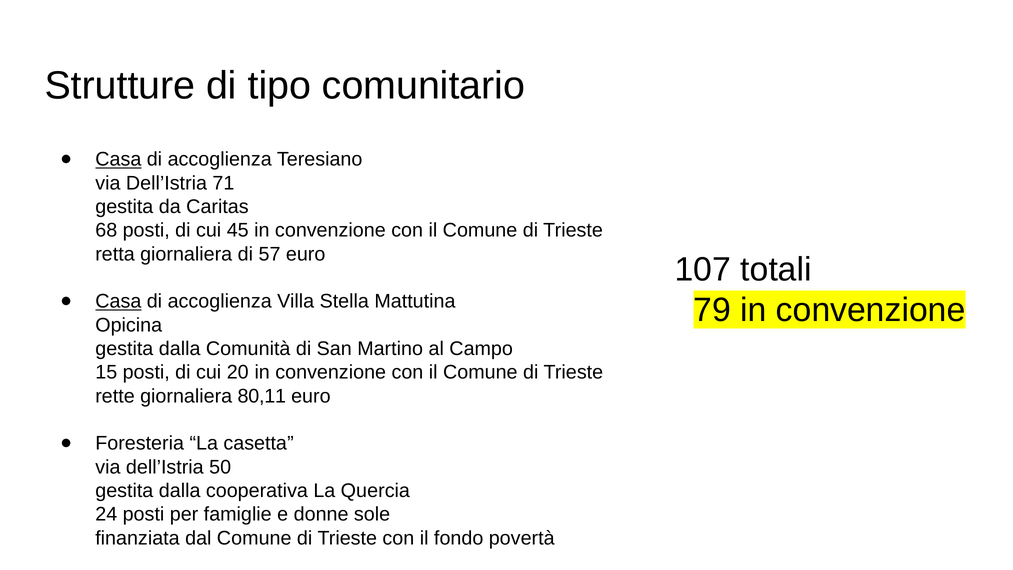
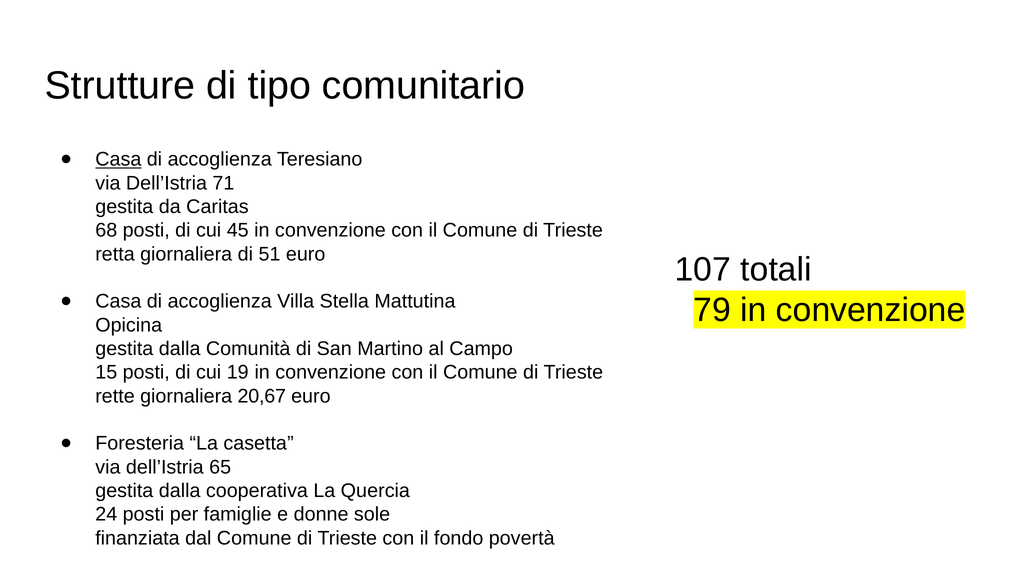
57: 57 -> 51 (270, 254)
Casa underline: present -> none (118, 301)
20: 20 -> 19 (238, 372)
80,11: 80,11 -> 20,67 (262, 396)
50: 50 -> 65 (220, 467)
